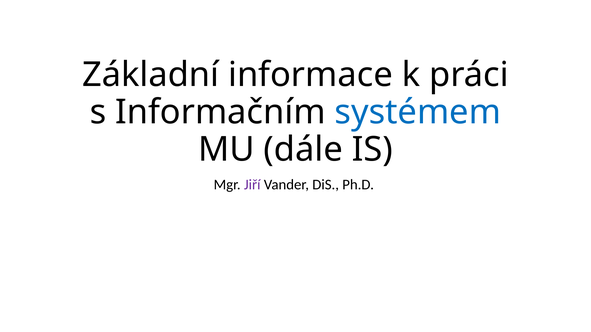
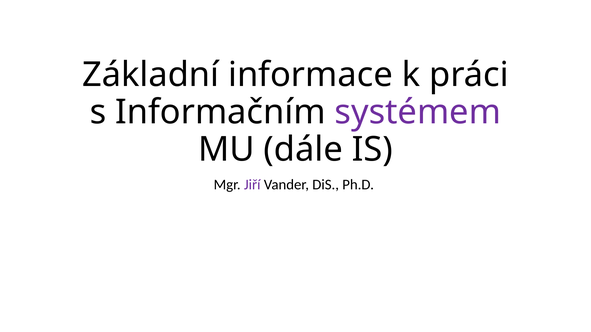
systémem colour: blue -> purple (418, 112)
